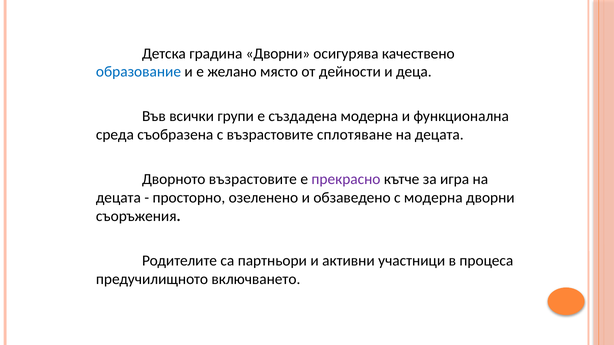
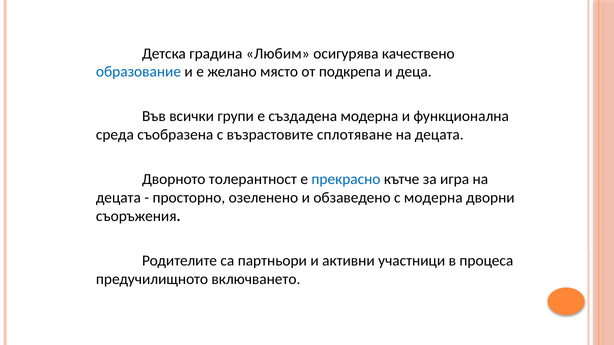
градина Дворни: Дворни -> Любим (278, 54)
дейности: дейности -> подкрепа (350, 72)
Дворното възрастовите: възрастовите -> толерантност (253, 179)
прекрасно colour: purple -> blue (346, 179)
